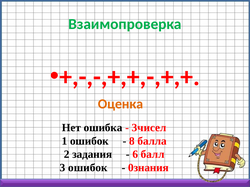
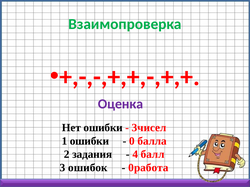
Оценка colour: orange -> purple (121, 104)
Нет ошибка: ошибка -> ошибки (103, 128)
1 ошибок: ошибок -> ошибки (89, 141)
8: 8 -> 0 (132, 141)
6: 6 -> 4 (135, 155)
0знания: 0знания -> 0работа (148, 168)
